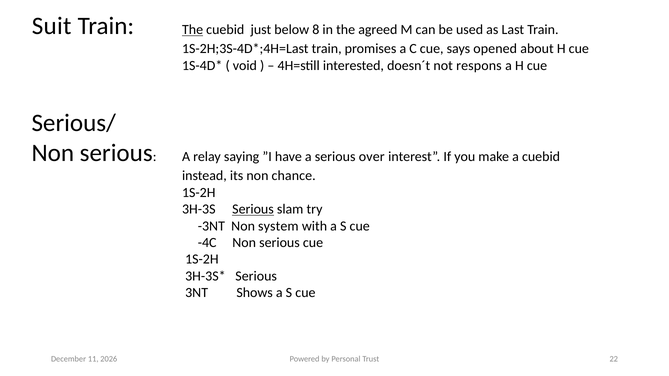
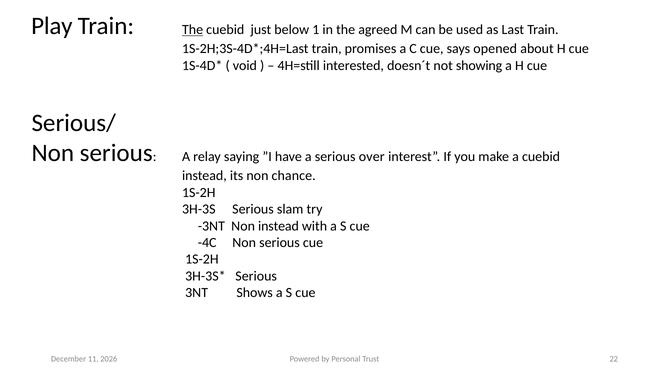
Suit: Suit -> Play (52, 26)
8: 8 -> 1 (316, 30)
respons: respons -> showing (479, 66)
Serious underline: present -> none (253, 209)
Non system: system -> instead (278, 226)
